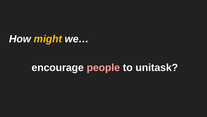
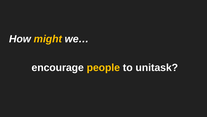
people colour: pink -> yellow (103, 67)
